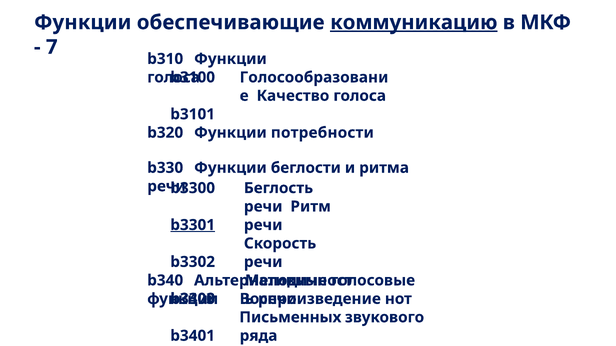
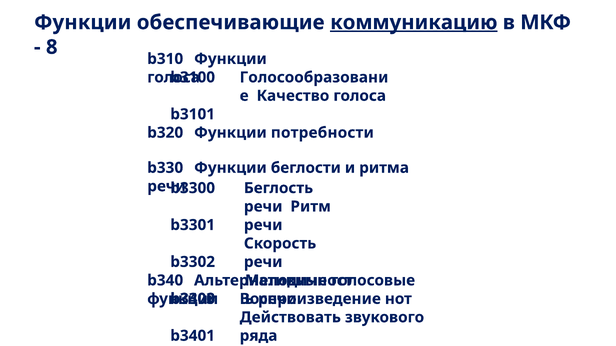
7: 7 -> 8 (52, 47)
b3301 underline: present -> none (193, 225)
Письменных: Письменных -> Действовать (290, 318)
